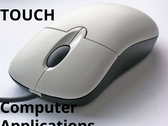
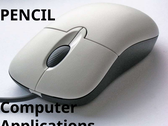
TOUCH: TOUCH -> PENCIL (28, 15)
